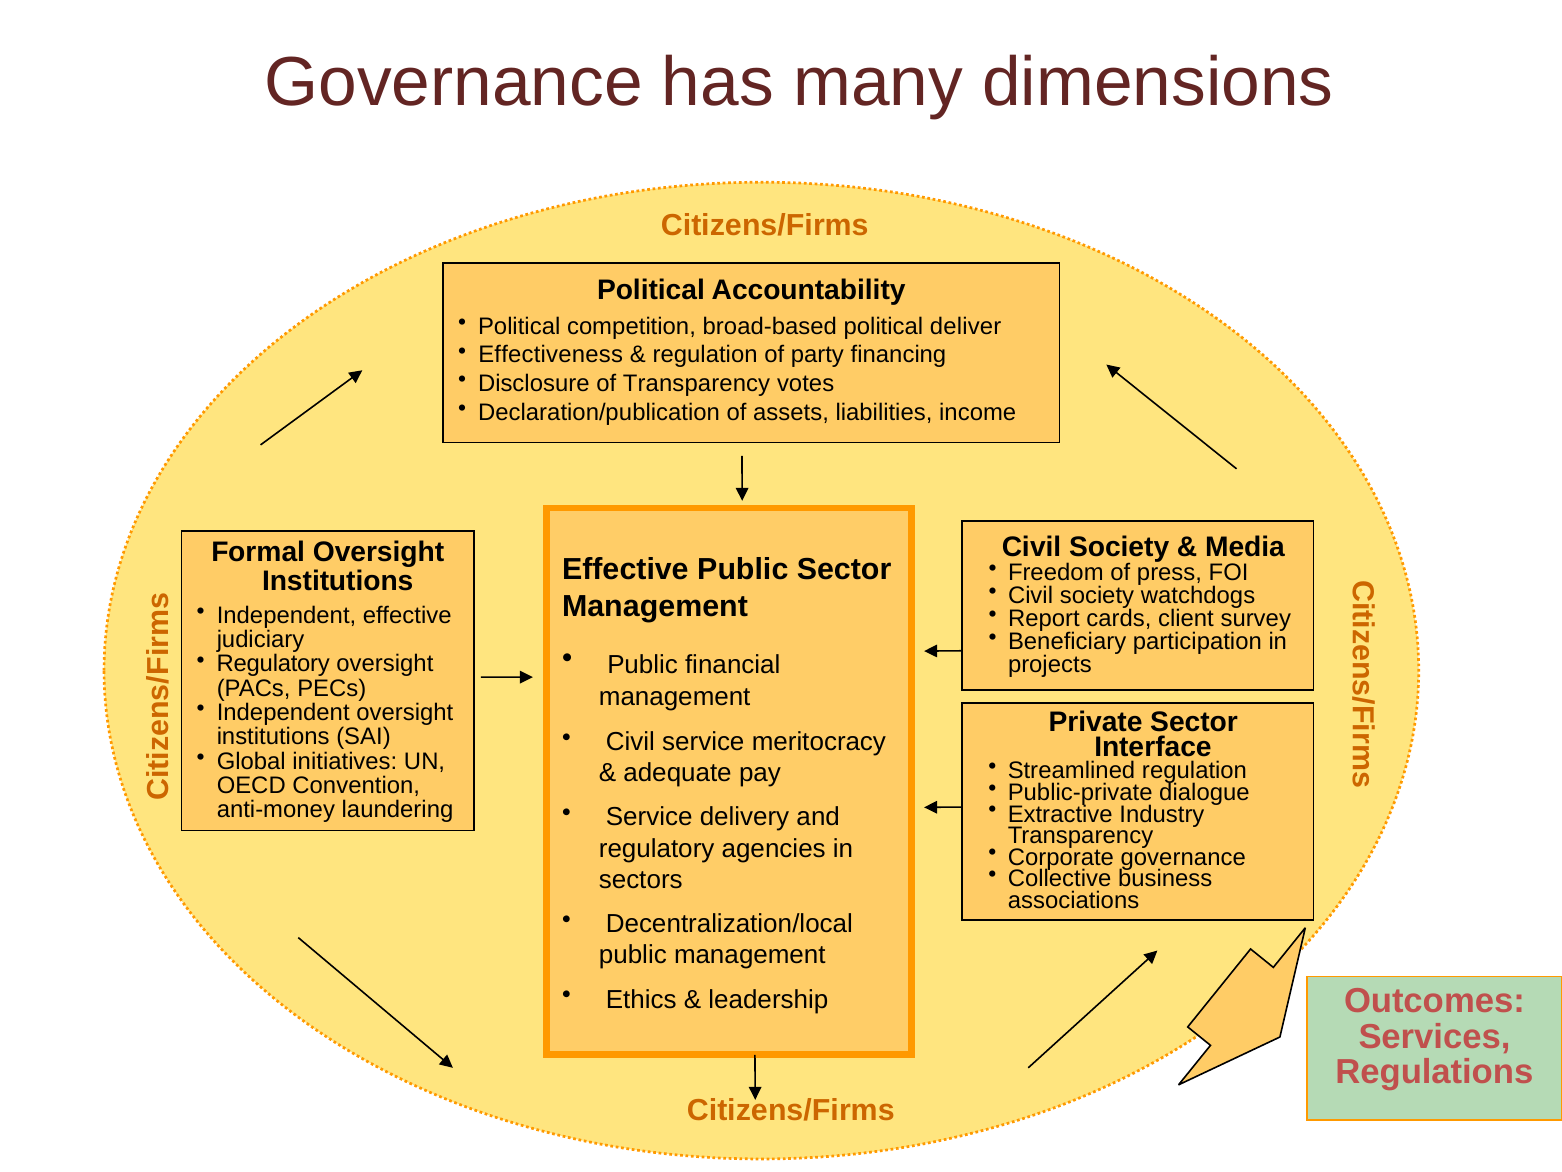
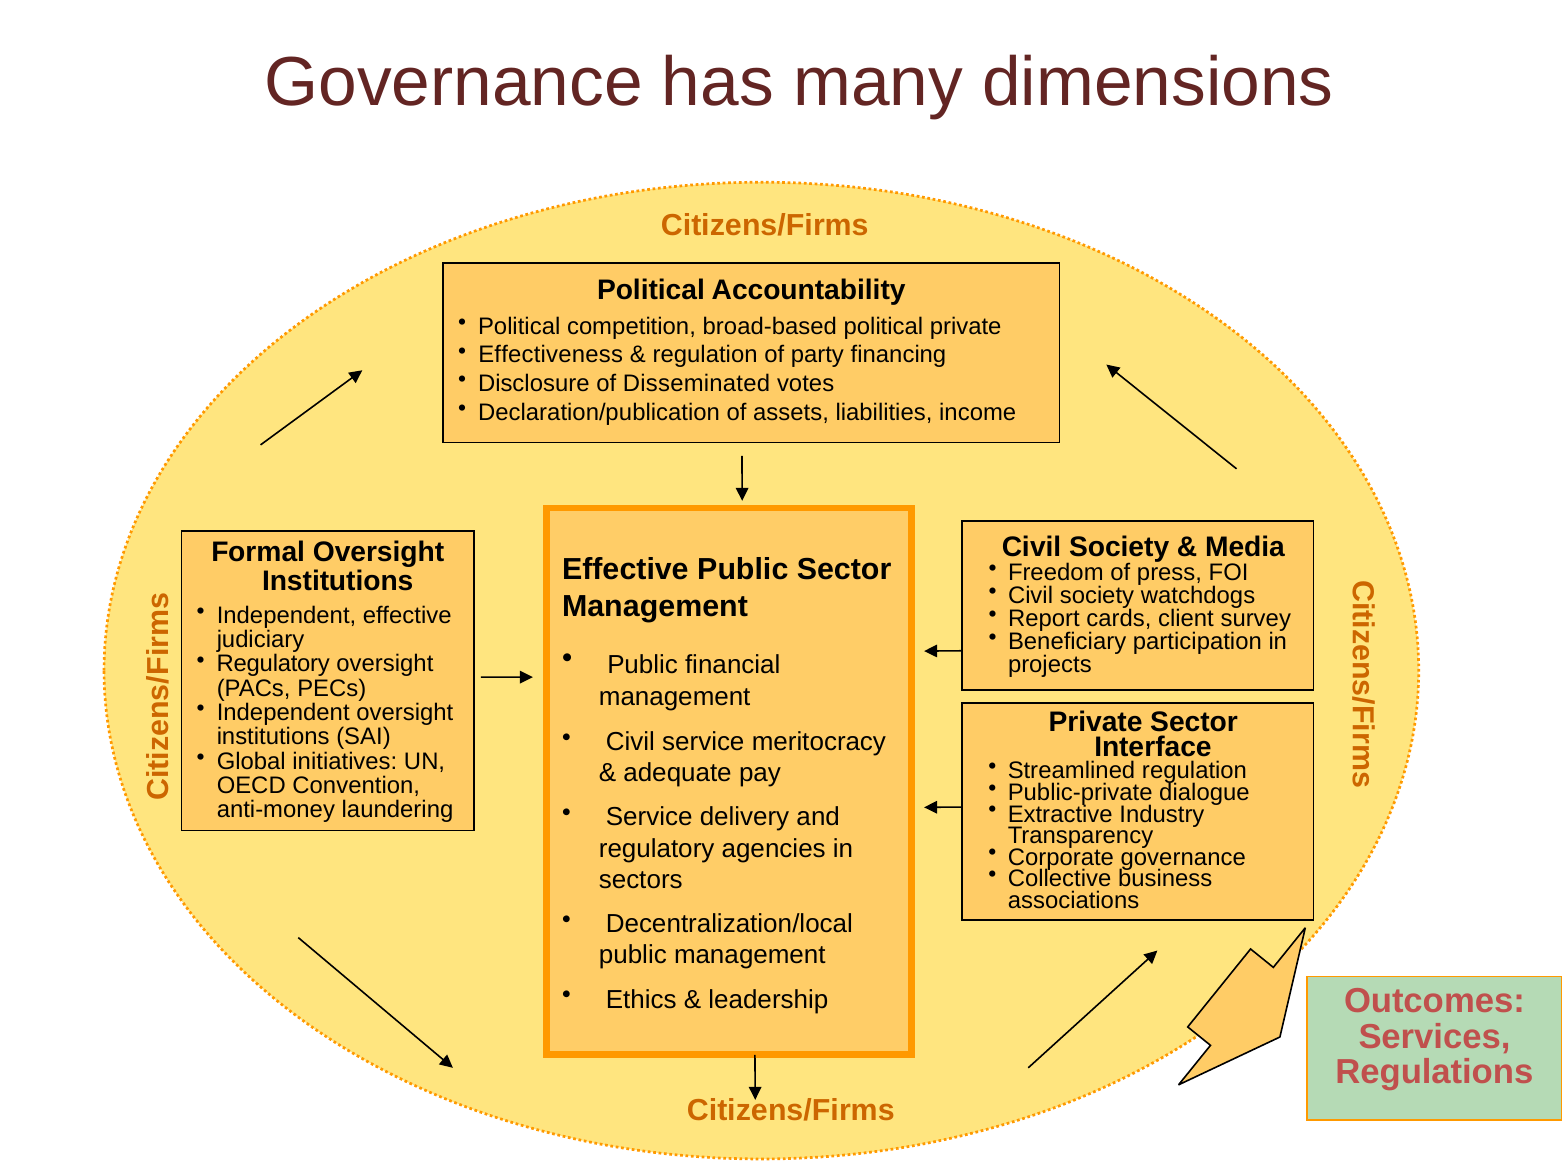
political deliver: deliver -> private (966, 326)
of Transparency: Transparency -> Disseminated (696, 384)
